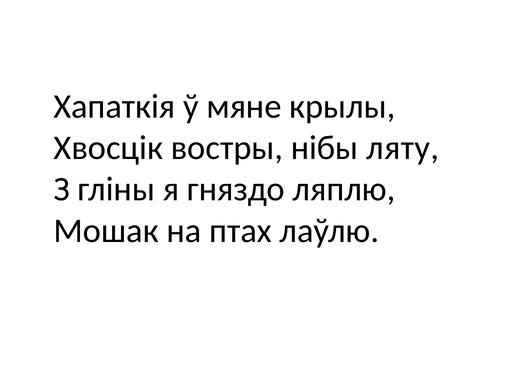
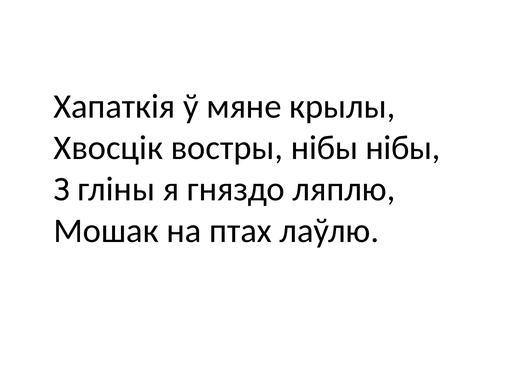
нібы ляту: ляту -> нібы (403, 148)
